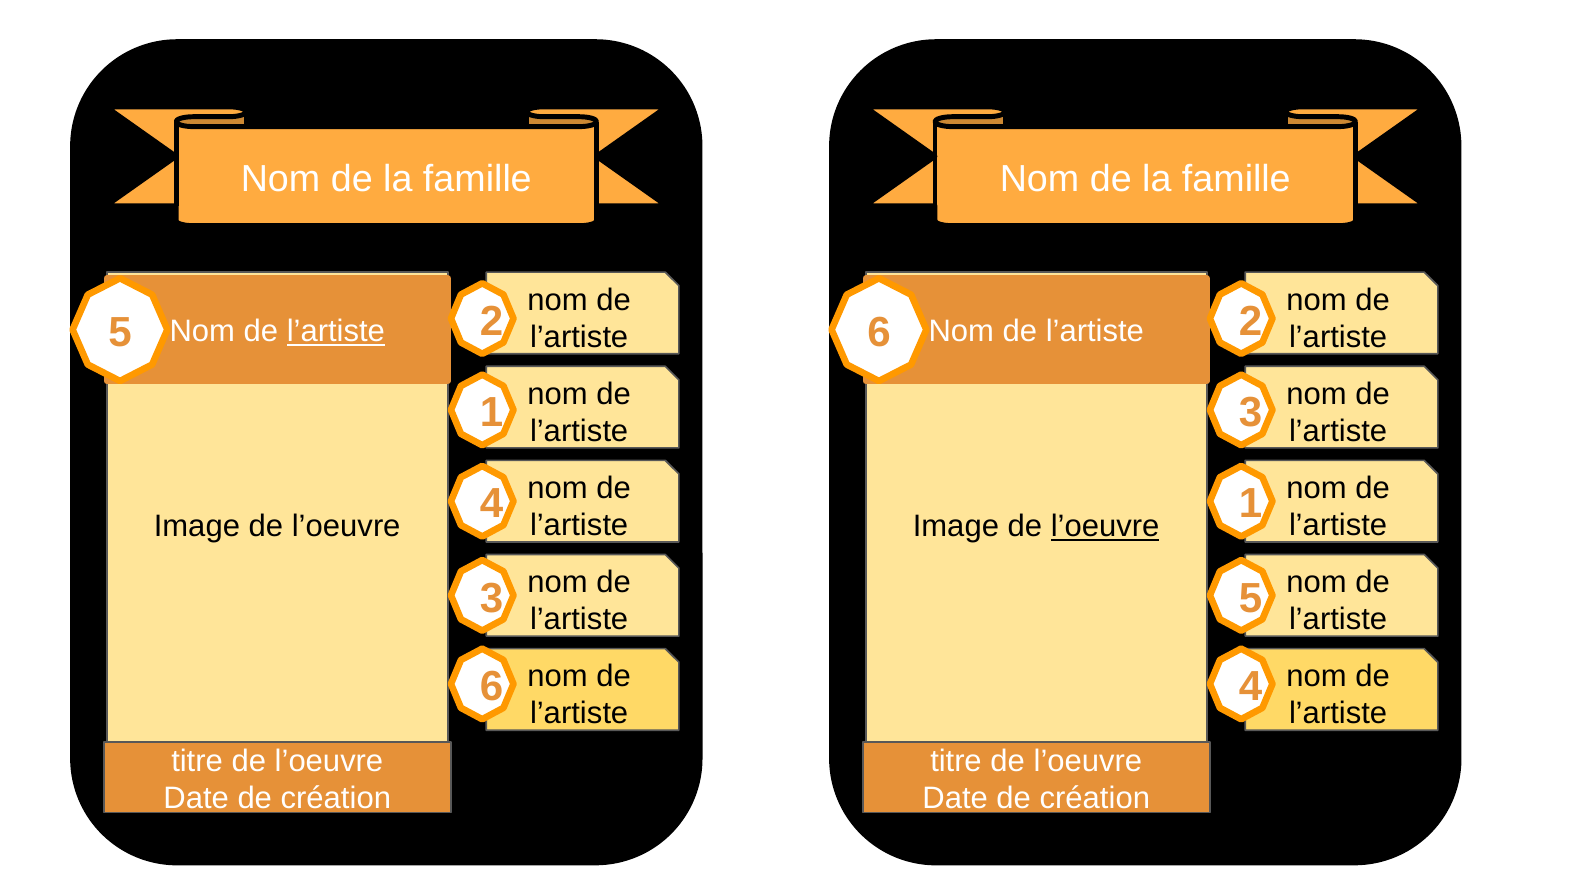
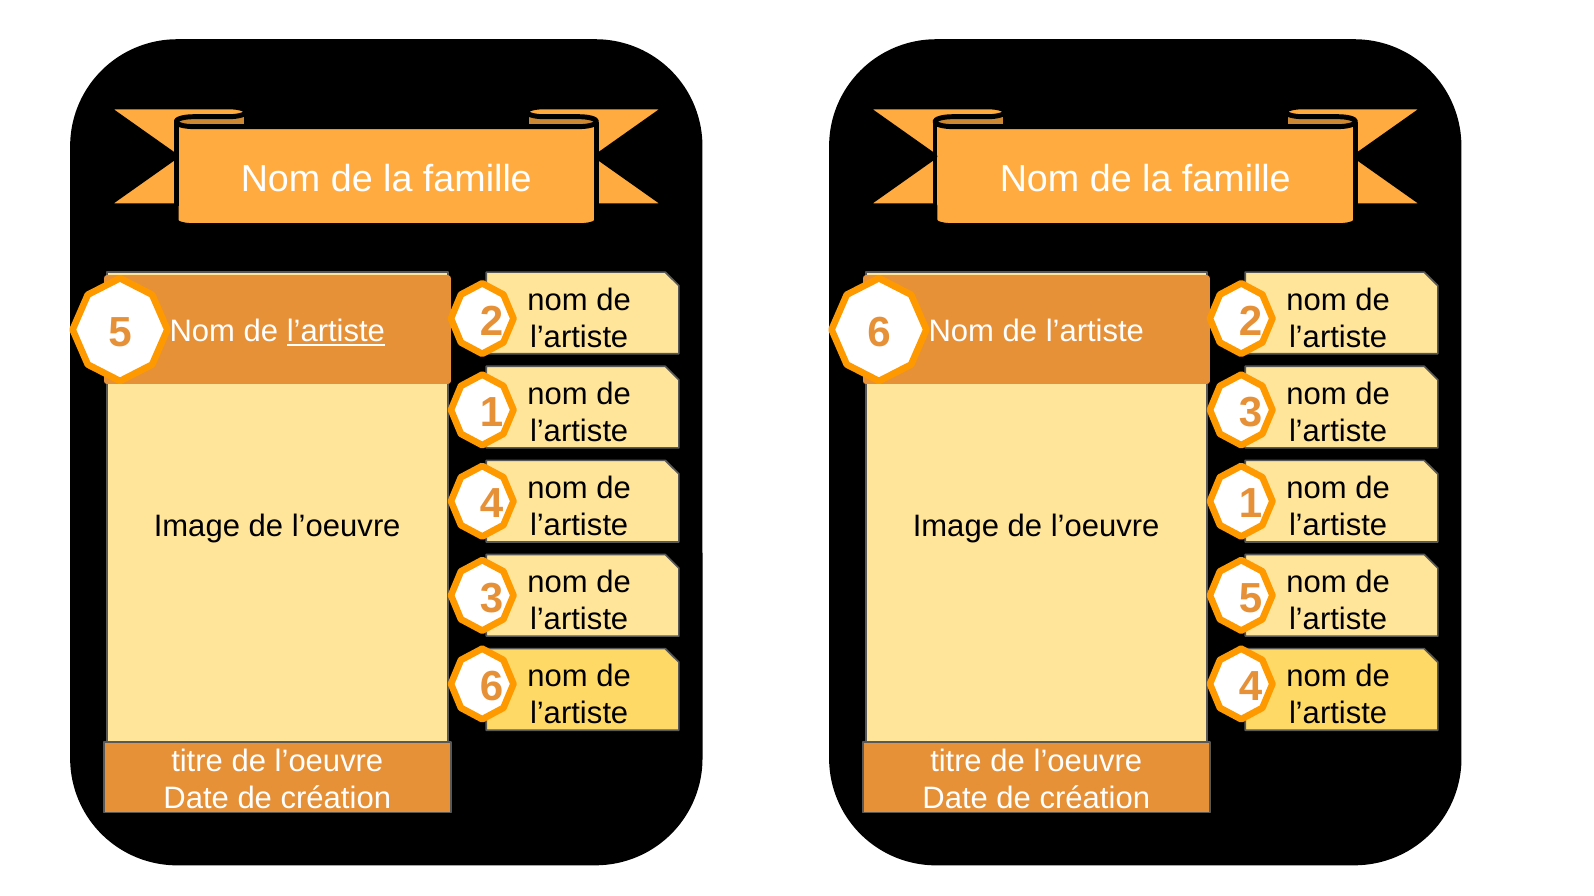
l’oeuvre underline: present -> none (1105, 527)
